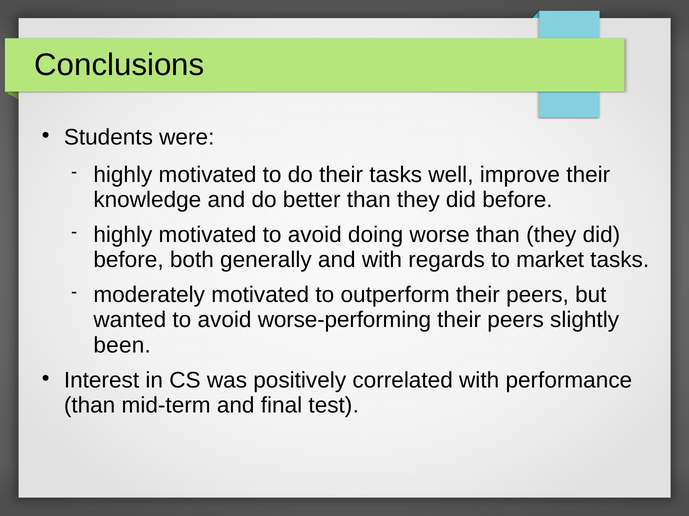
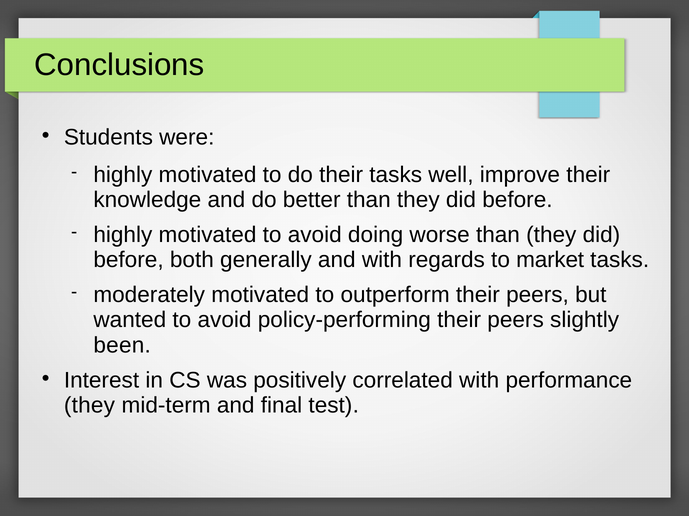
worse-performing: worse-performing -> policy-performing (344, 320)
than: than -> they (89, 406)
